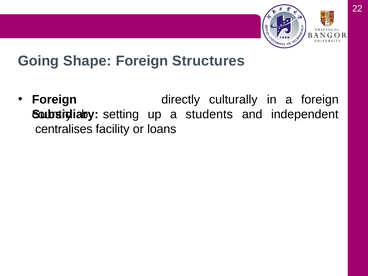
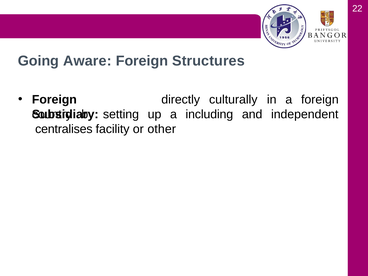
Shape: Shape -> Aware (87, 61)
students: students -> including (209, 114)
loans: loans -> other (162, 129)
